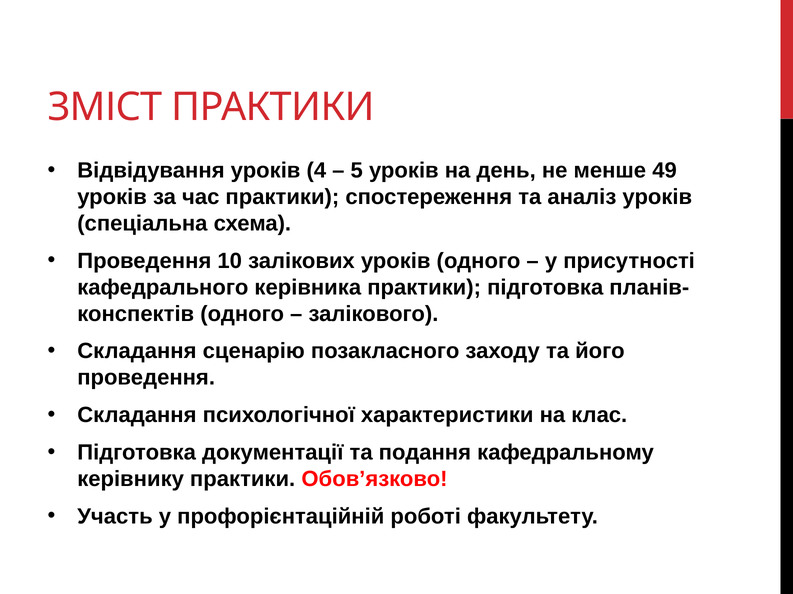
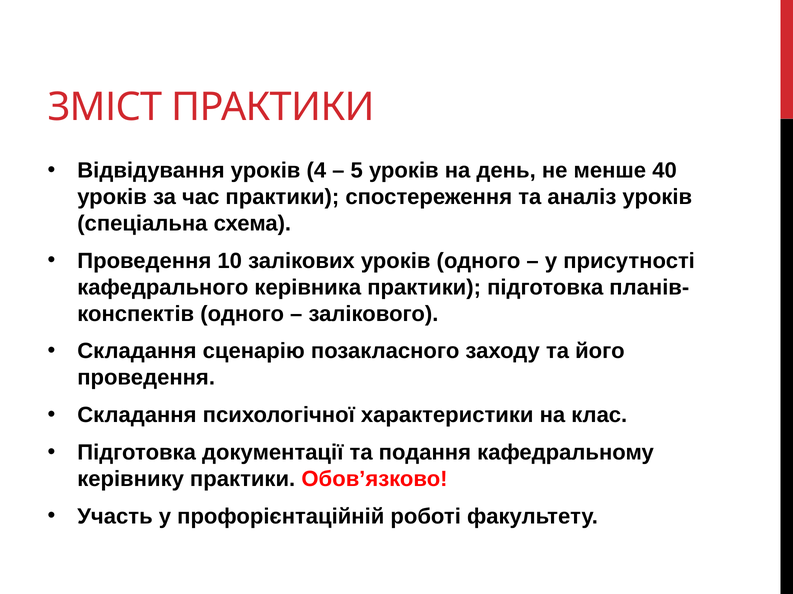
49: 49 -> 40 (665, 171)
